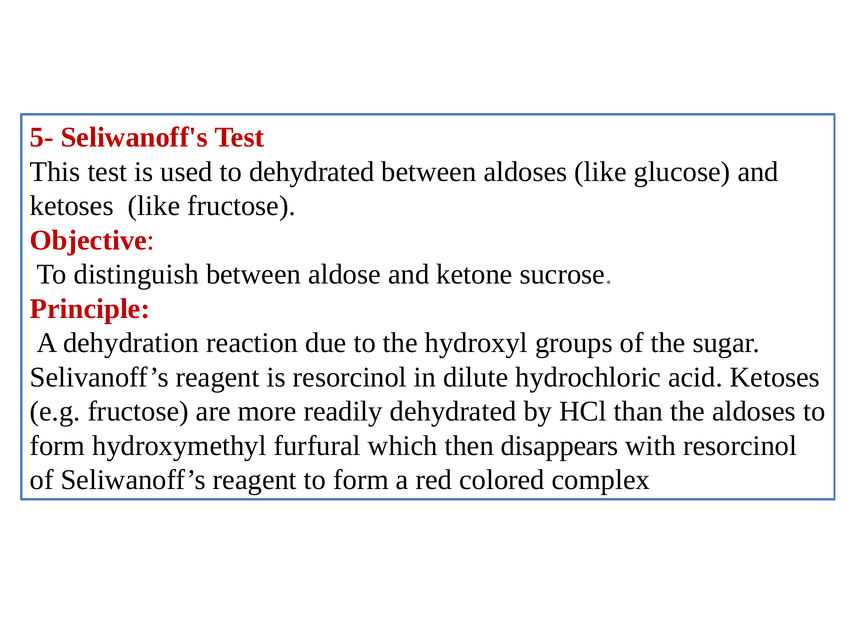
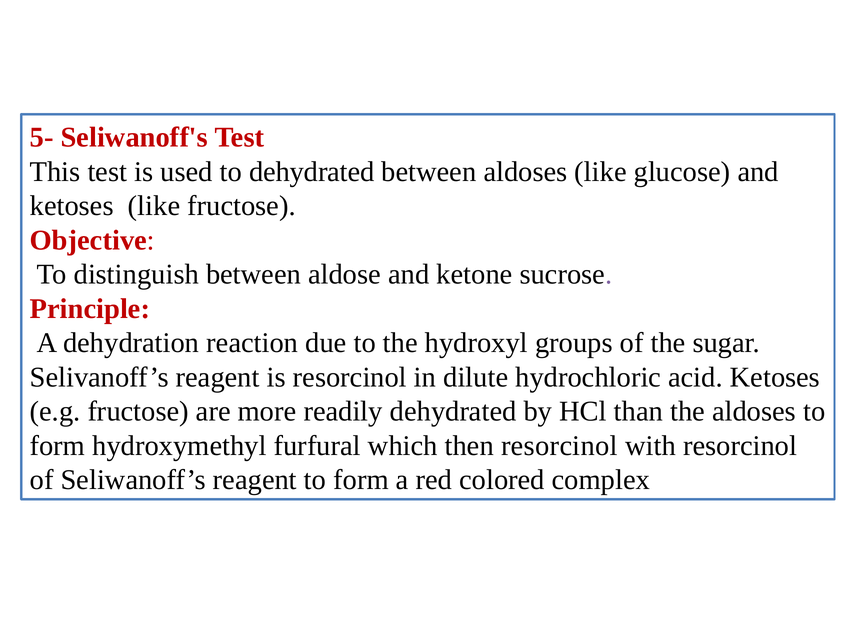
then disappears: disappears -> resorcinol (559, 446)
